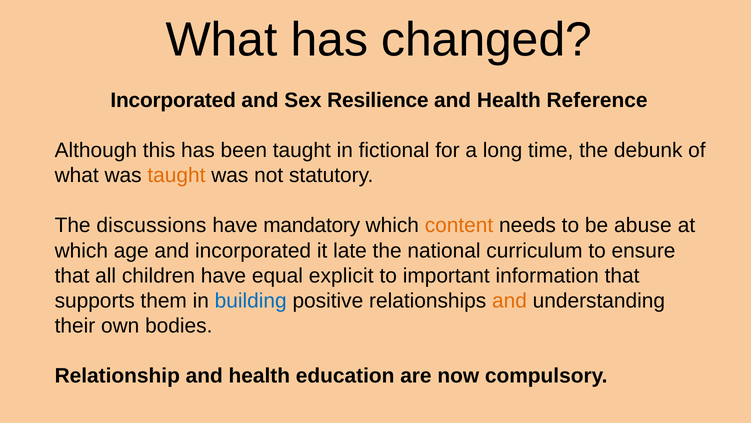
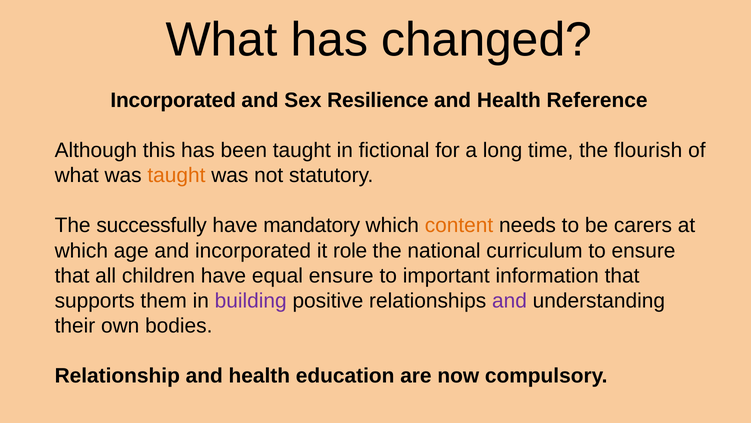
debunk: debunk -> flourish (648, 150)
discussions: discussions -> successfully (152, 225)
abuse: abuse -> carers (643, 225)
late: late -> role (350, 250)
equal explicit: explicit -> ensure (341, 275)
building colour: blue -> purple (251, 300)
and colour: orange -> purple (509, 300)
